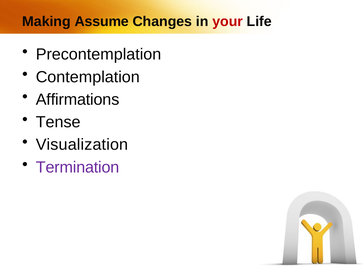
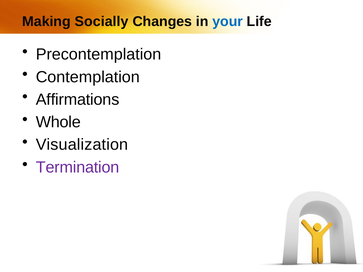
Assume: Assume -> Socially (102, 21)
your colour: red -> blue (228, 21)
Tense: Tense -> Whole (58, 122)
